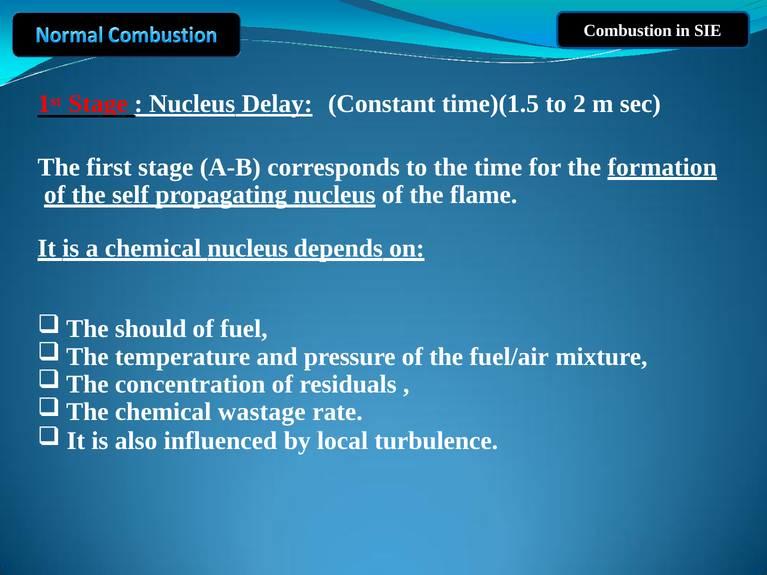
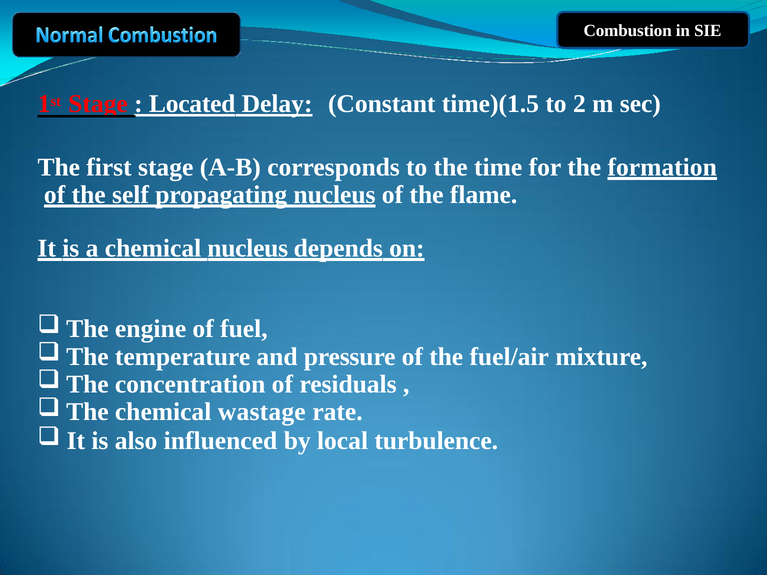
Nucleus: Nucleus -> Located (192, 104)
should: should -> engine (151, 329)
